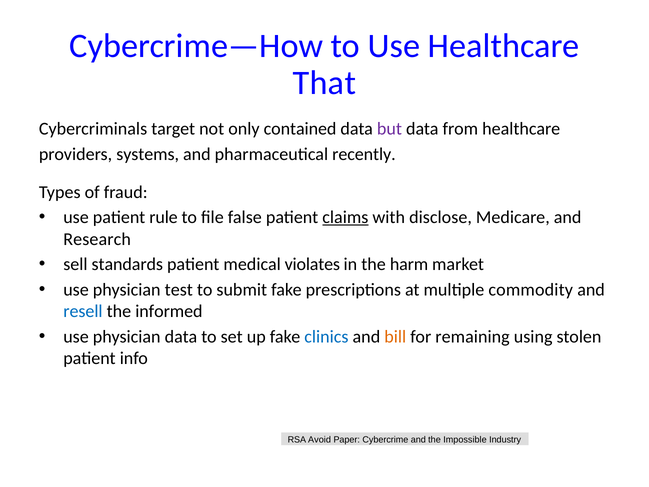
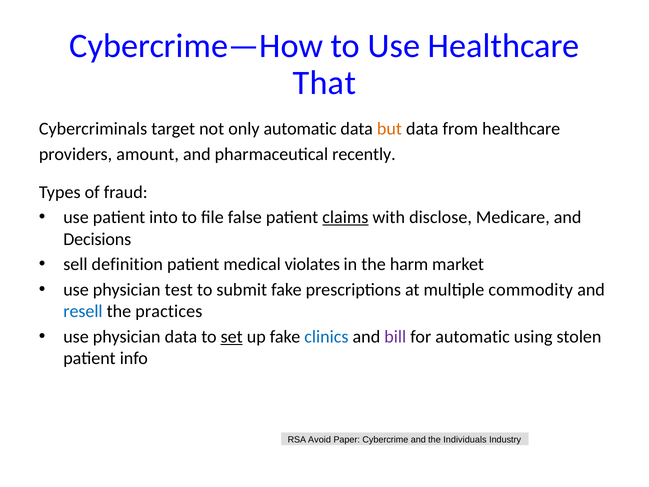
only contained: contained -> automatic (300, 129)
but colour: purple -> orange (389, 129)
systems: systems -> amount (148, 154)
rule: rule -> into (164, 217)
Research: Research -> Decisions (97, 239)
standards: standards -> definition (127, 264)
informed: informed -> practices (169, 311)
set underline: none -> present (232, 336)
bill colour: orange -> purple (395, 336)
for remaining: remaining -> automatic (473, 336)
Impossible: Impossible -> Individuals (465, 440)
